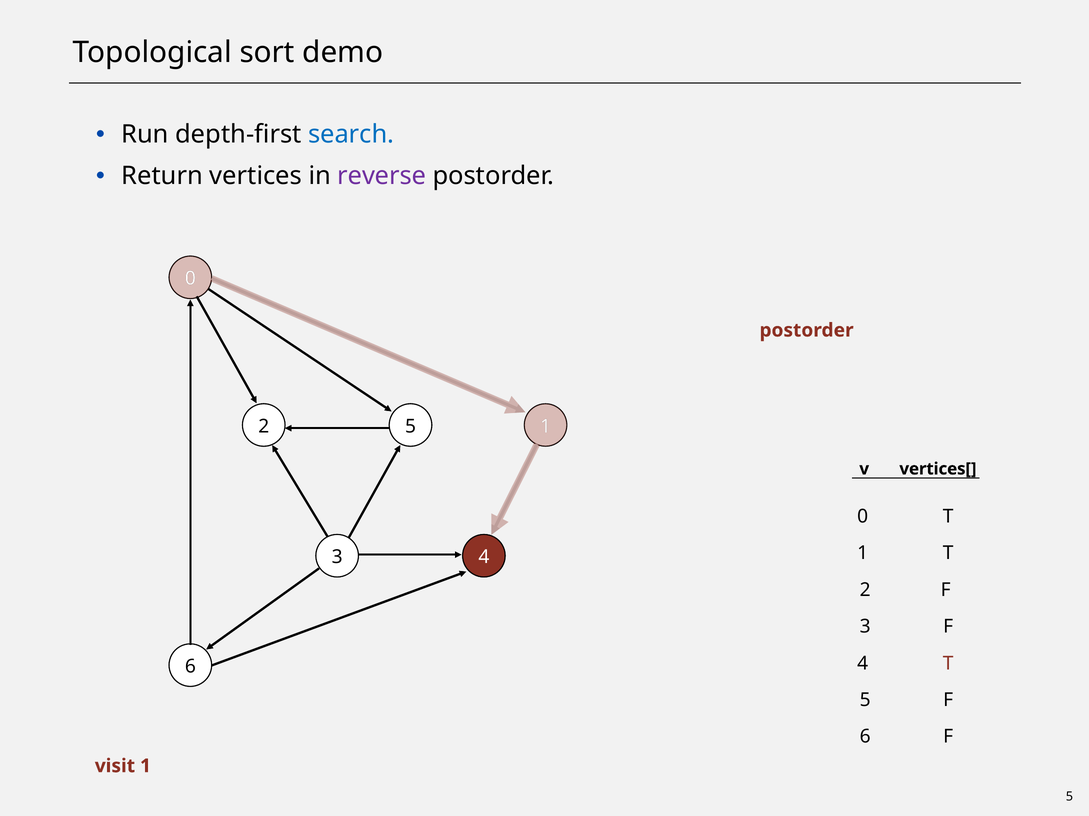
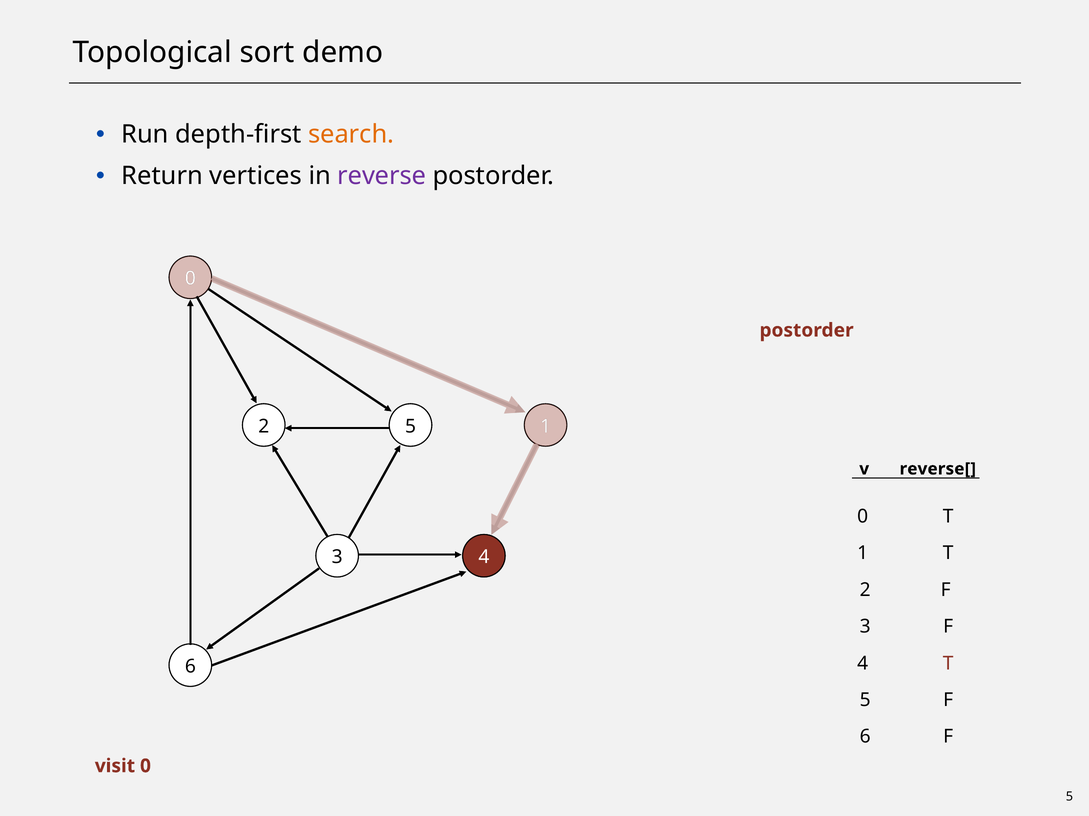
search colour: blue -> orange (351, 134)
vertices[: vertices[ -> reverse[ (938, 469)
visit 1: 1 -> 0 (145, 767)
